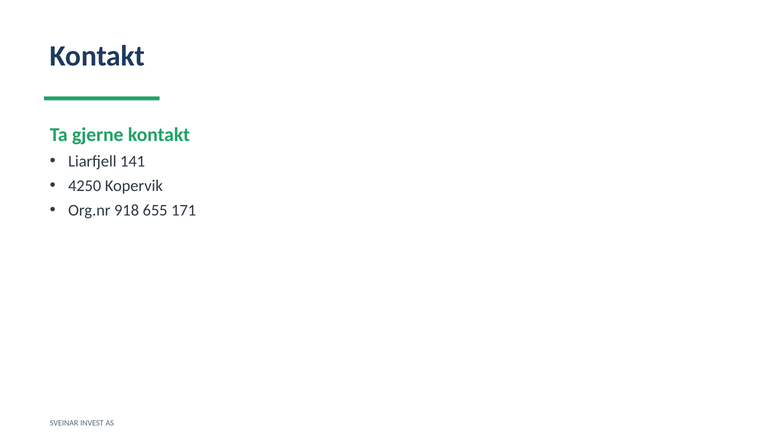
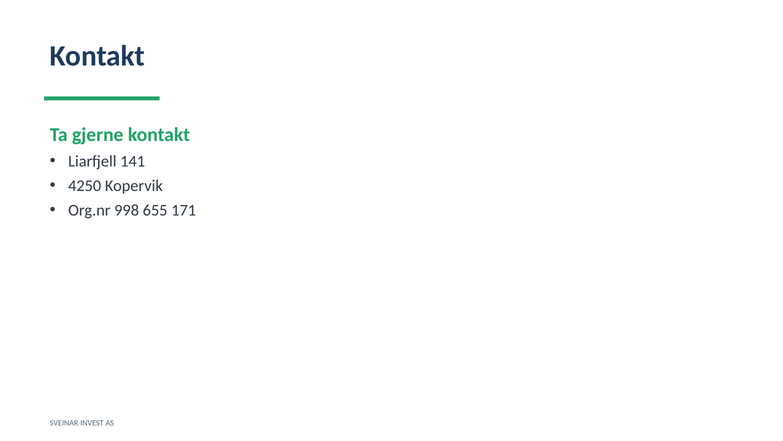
918: 918 -> 998 (127, 210)
